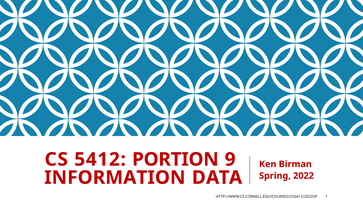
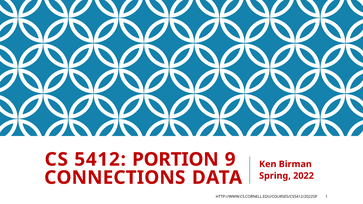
INFORMATION: INFORMATION -> CONNECTIONS (115, 178)
